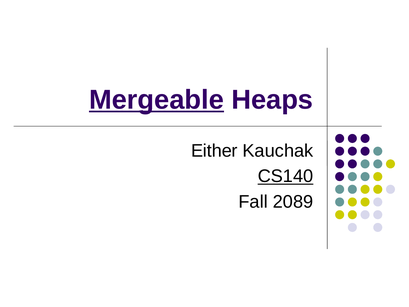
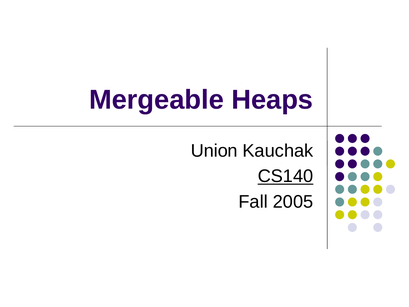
Mergeable underline: present -> none (156, 100)
Either: Either -> Union (214, 151)
2089: 2089 -> 2005 (293, 202)
